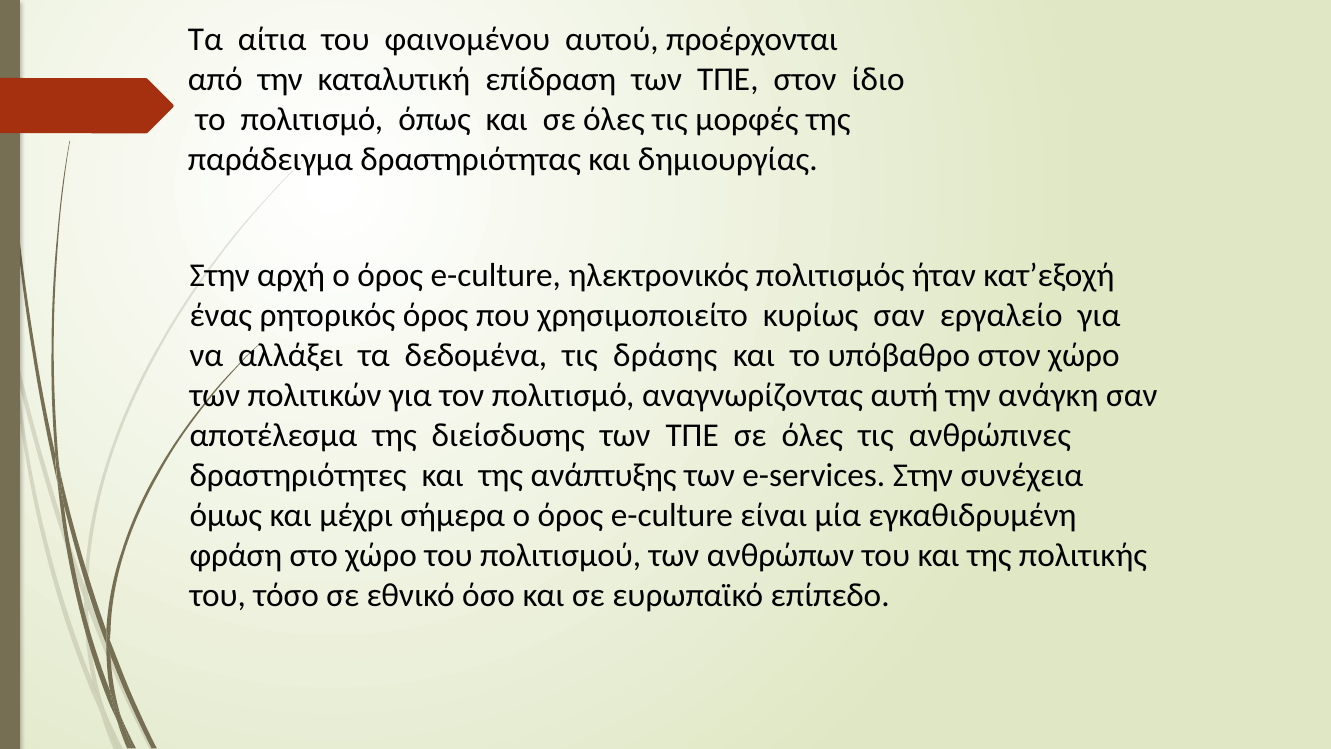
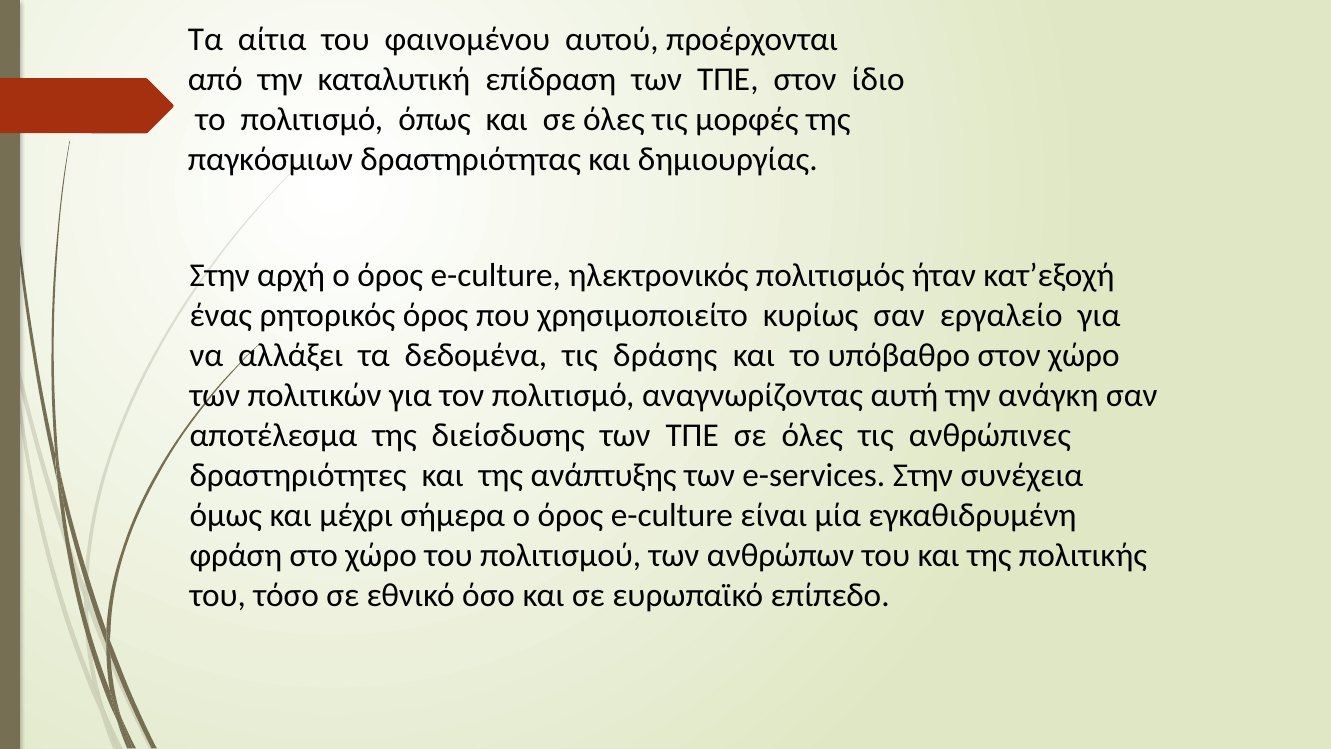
παράδειγμα: παράδειγμα -> παγκόσμιων (270, 160)
